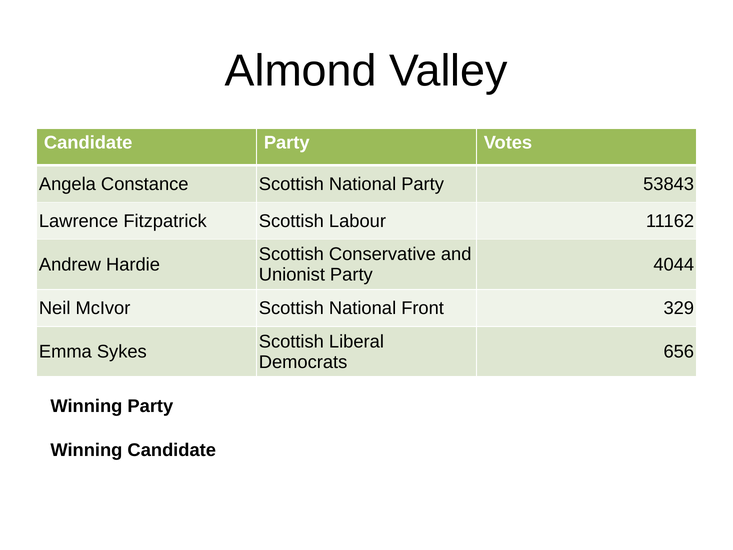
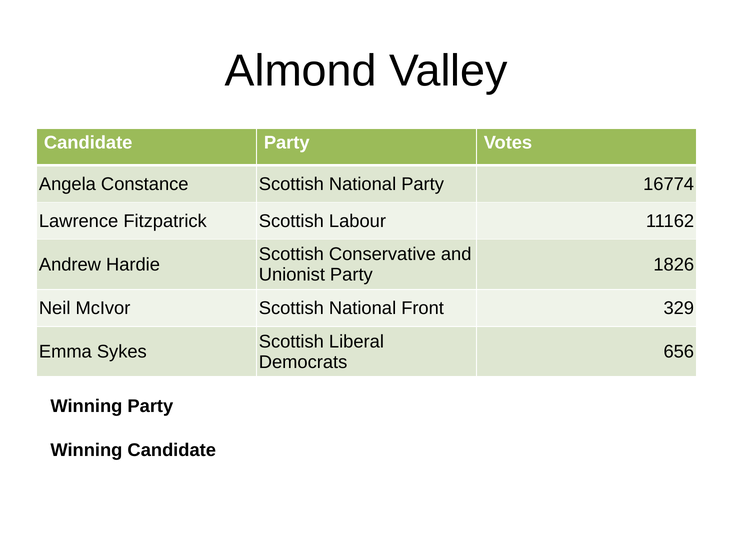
53843: 53843 -> 16774 (669, 184)
4044: 4044 -> 1826 (674, 264)
